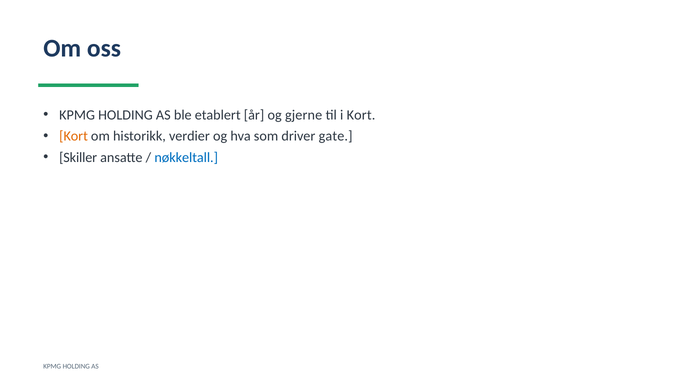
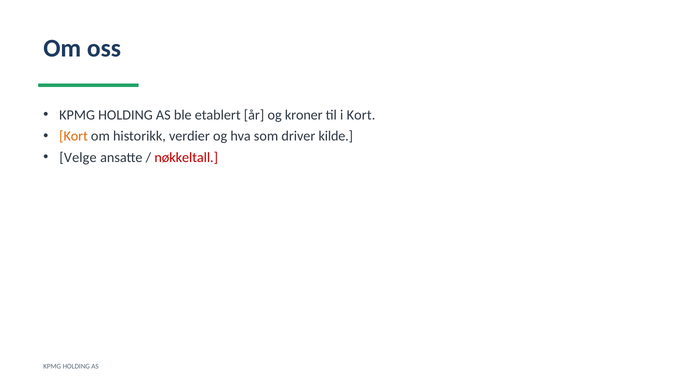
gjerne: gjerne -> kroner (304, 115)
gate: gate -> kilde (336, 136)
Skiller: Skiller -> Velge (78, 158)
nøkkeltall colour: blue -> red (186, 158)
